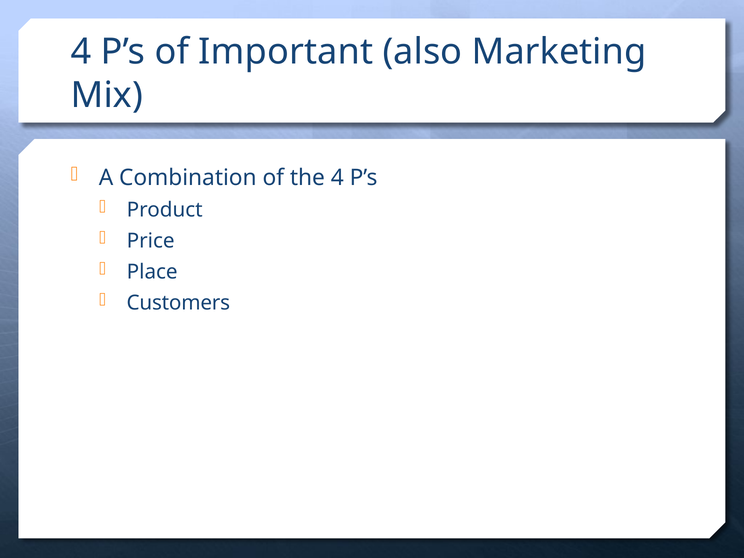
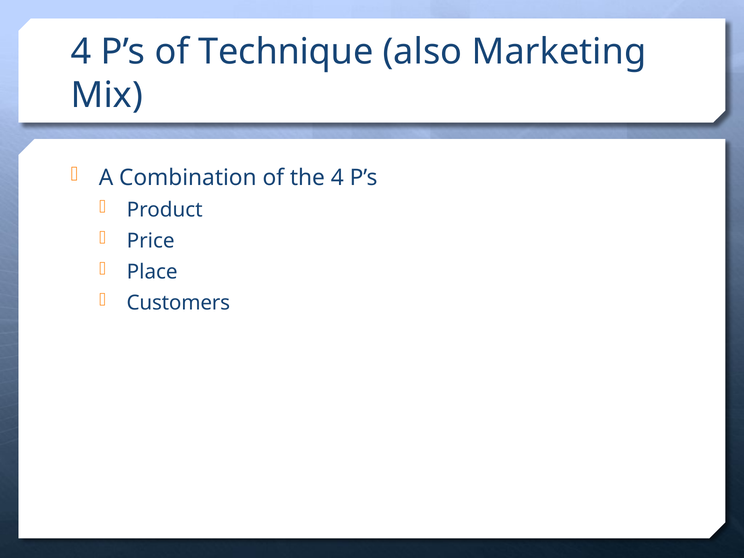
Important: Important -> Technique (286, 52)
